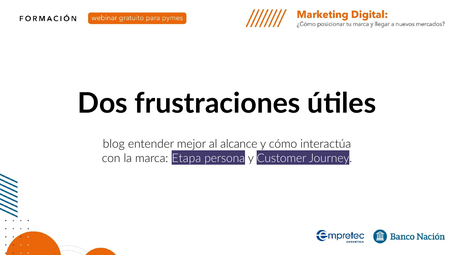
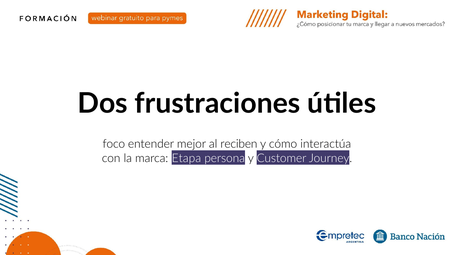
blog: blog -> foco (114, 144)
alcance: alcance -> reciben (239, 144)
